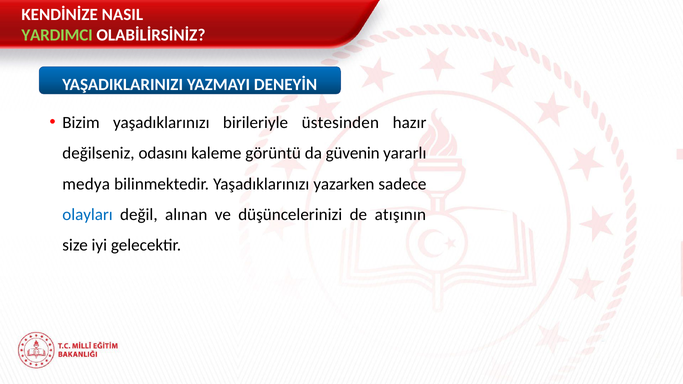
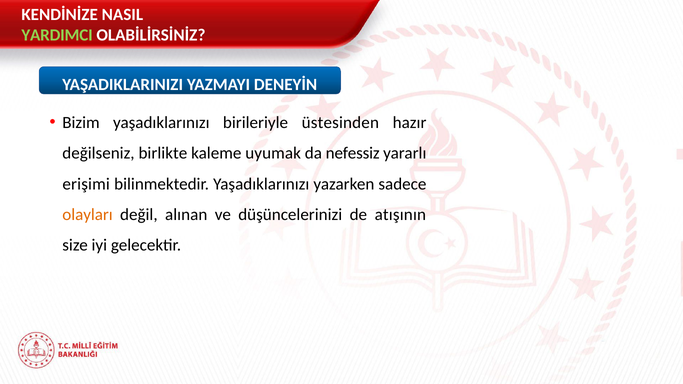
odasını: odasını -> birlikte (163, 153)
görüntü: görüntü -> uyumak (273, 153)
güvenin: güvenin -> nefessiz (353, 153)
medya: medya -> erişimi (86, 184)
olayları colour: blue -> orange (88, 215)
